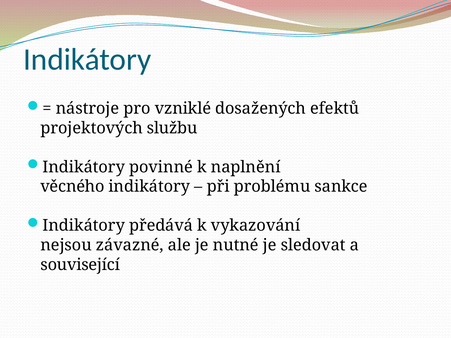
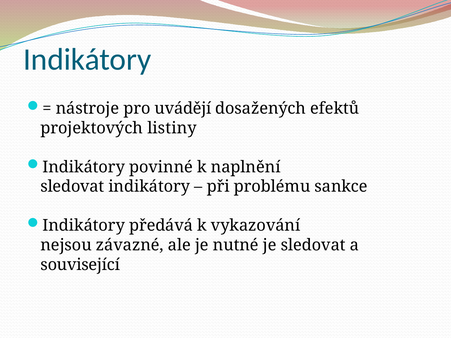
vzniklé: vzniklé -> uvádějí (183, 109)
službu: službu -> listiny (172, 128)
věcného: věcného -> sledovat (72, 187)
